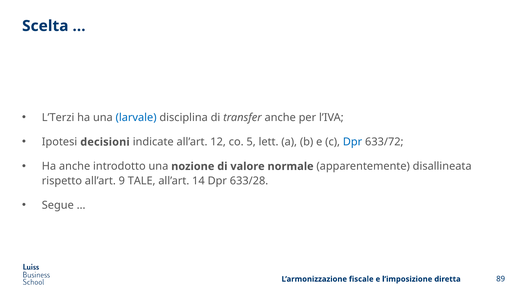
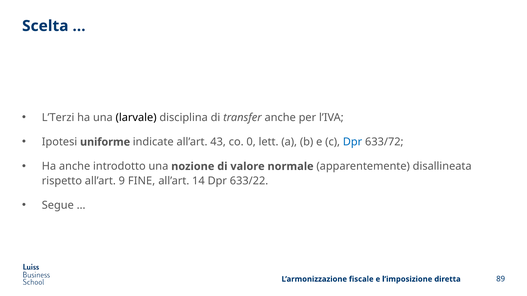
larvale colour: blue -> black (136, 118)
decisioni: decisioni -> uniforme (105, 142)
12: 12 -> 43 (218, 142)
5: 5 -> 0 (251, 142)
TALE: TALE -> FINE (142, 181)
633/28: 633/28 -> 633/22 (249, 181)
